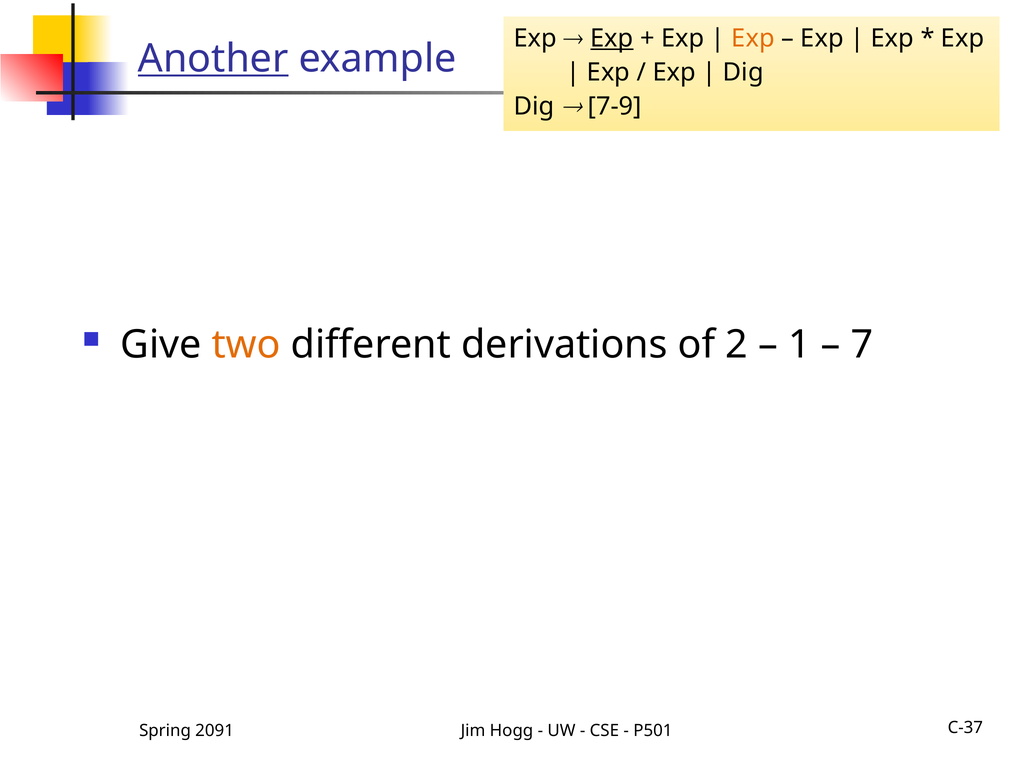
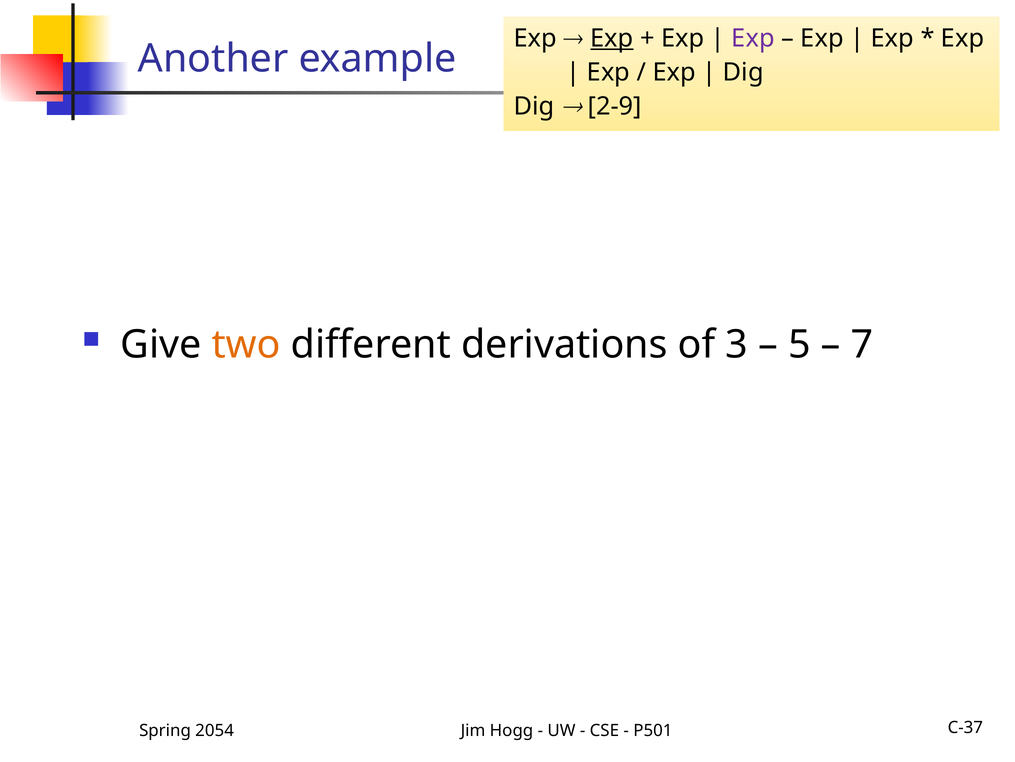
Exp colour: orange -> purple (753, 38)
Another underline: present -> none (213, 59)
7-9: 7-9 -> 2-9 (615, 106)
2: 2 -> 3 (737, 344)
1: 1 -> 5 (799, 344)
2091: 2091 -> 2054 (215, 730)
